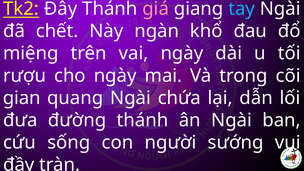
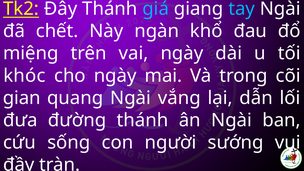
giá colour: pink -> light blue (156, 9)
rượu: rượu -> khóc (24, 76)
chứa: chứa -> vắng (179, 98)
